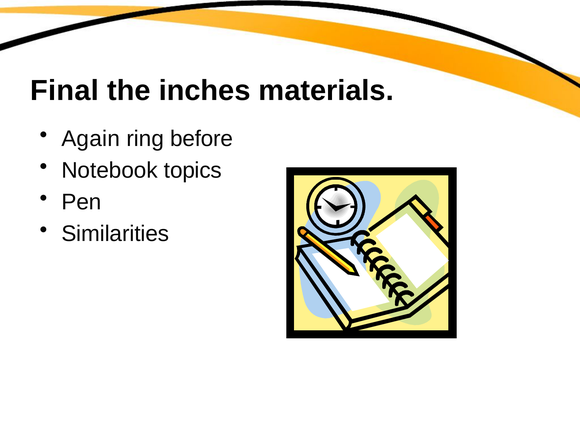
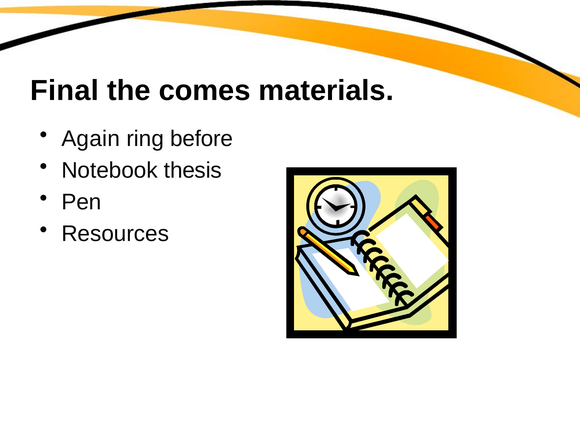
inches: inches -> comes (205, 91)
topics: topics -> thesis (193, 170)
Similarities: Similarities -> Resources (115, 234)
